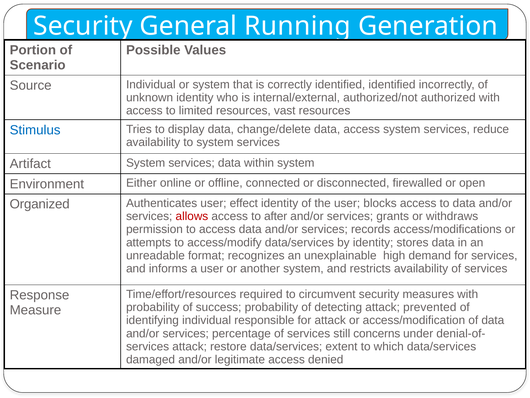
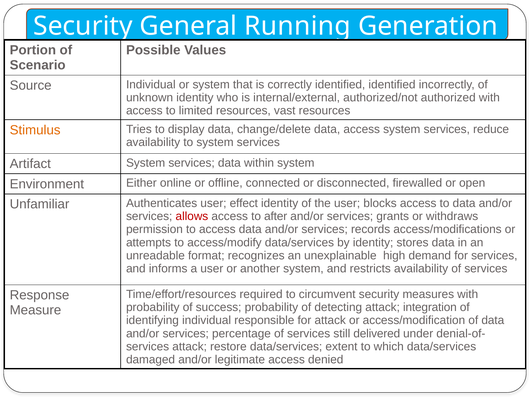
Stimulus colour: blue -> orange (35, 130)
Organized: Organized -> Unfamiliar (40, 204)
prevented: prevented -> integration (430, 307)
concerns: concerns -> delivered (377, 333)
